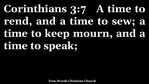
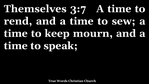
Corinthians: Corinthians -> Themselves (35, 9)
